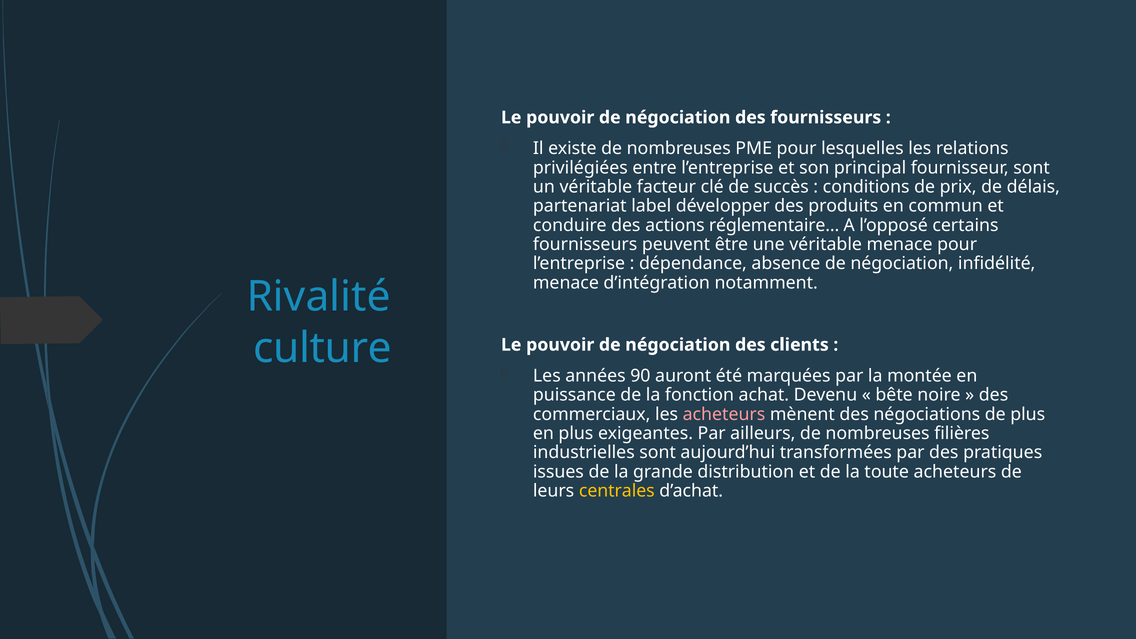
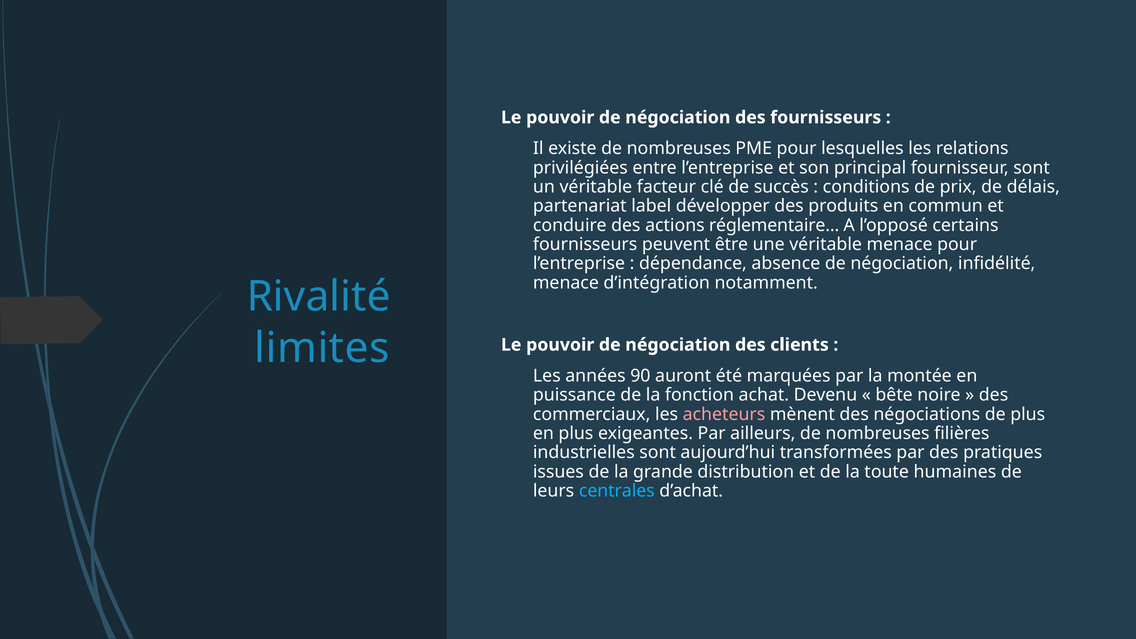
culture: culture -> limites (322, 348)
toute acheteurs: acheteurs -> humaines (955, 472)
centrales colour: yellow -> light blue (617, 491)
